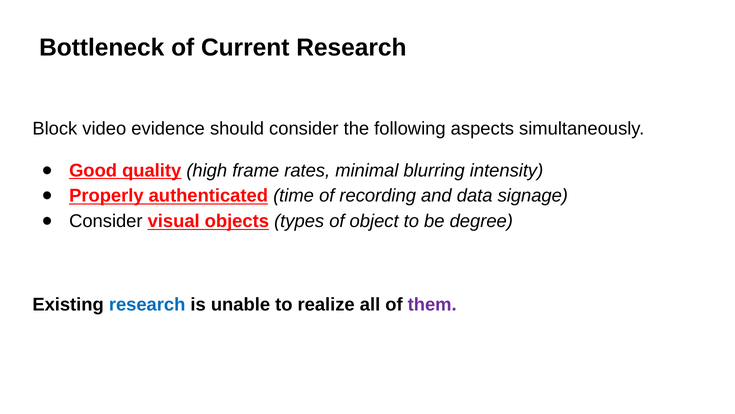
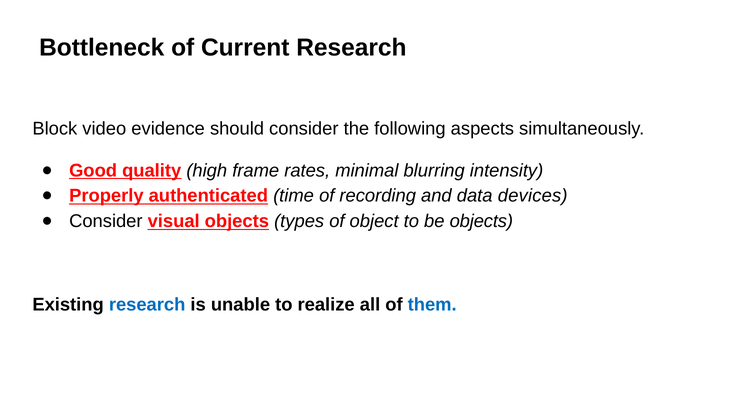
signage: signage -> devices (533, 196)
be degree: degree -> objects (481, 221)
them colour: purple -> blue (432, 304)
